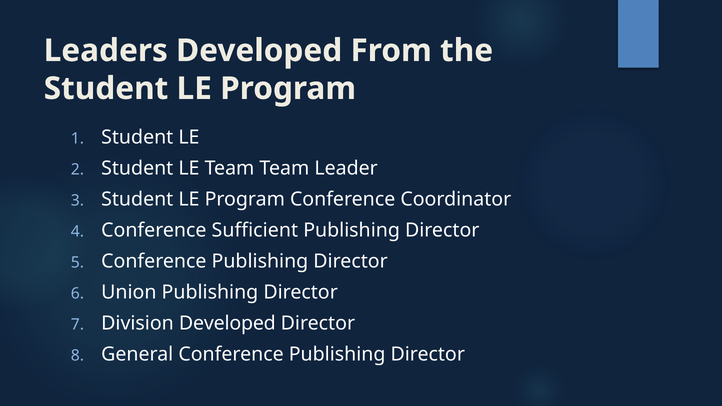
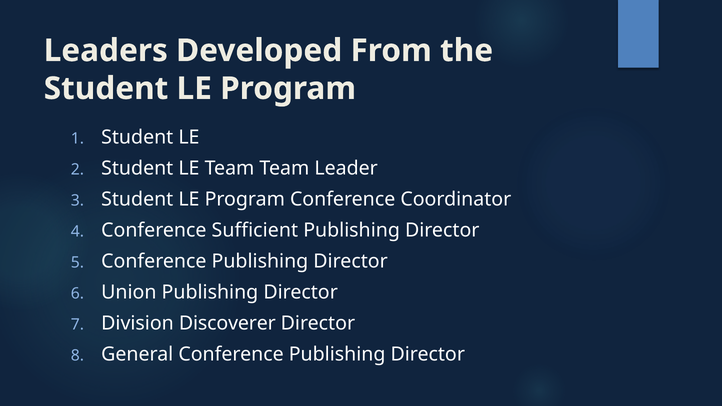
Division Developed: Developed -> Discoverer (227, 323)
